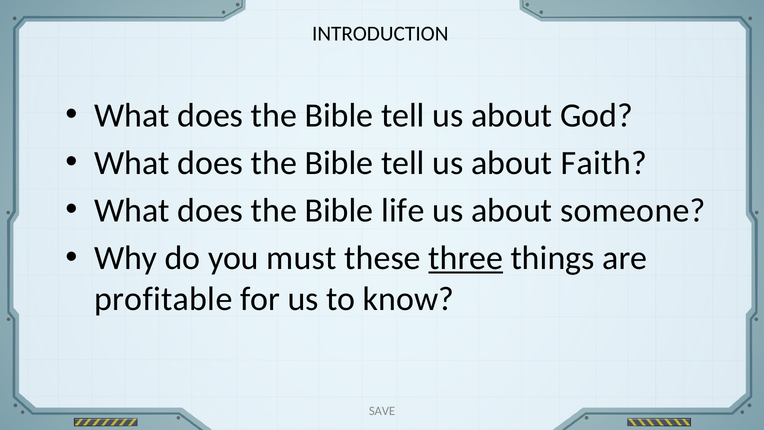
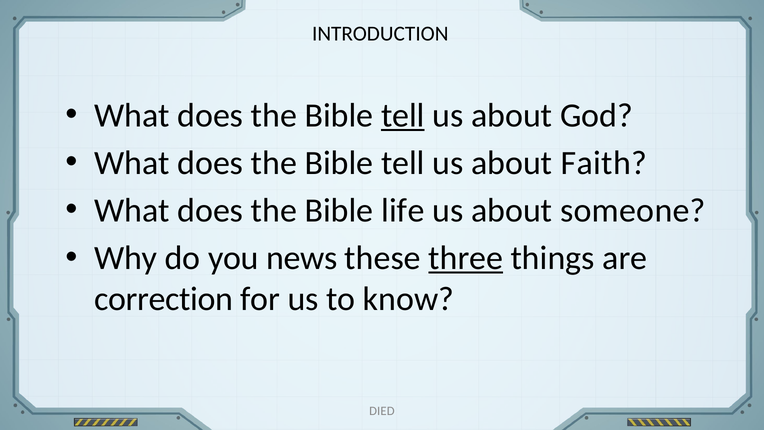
tell underline: none -> present (403, 115)
must: must -> news (302, 258)
profitable: profitable -> correction (164, 299)
SAVE: SAVE -> DIED (382, 411)
